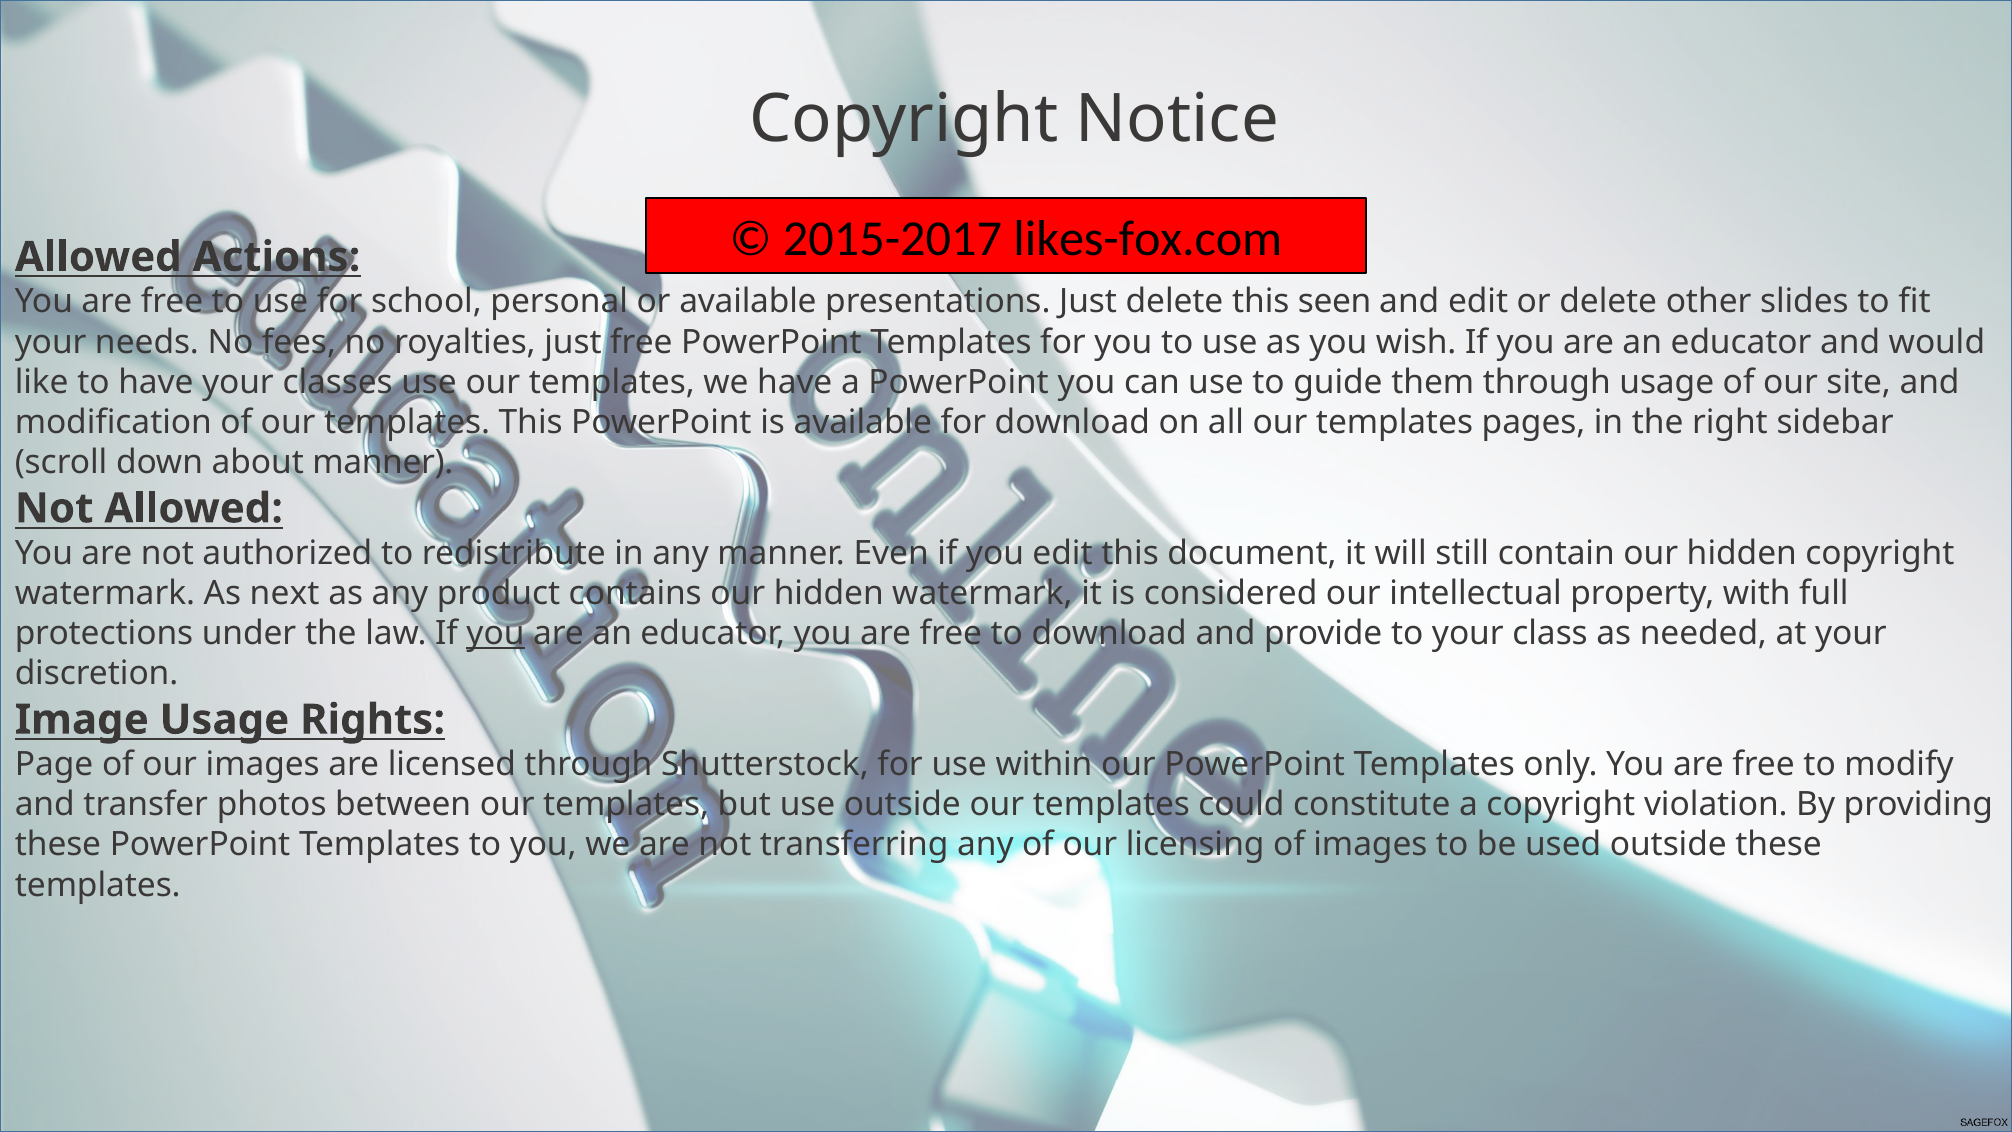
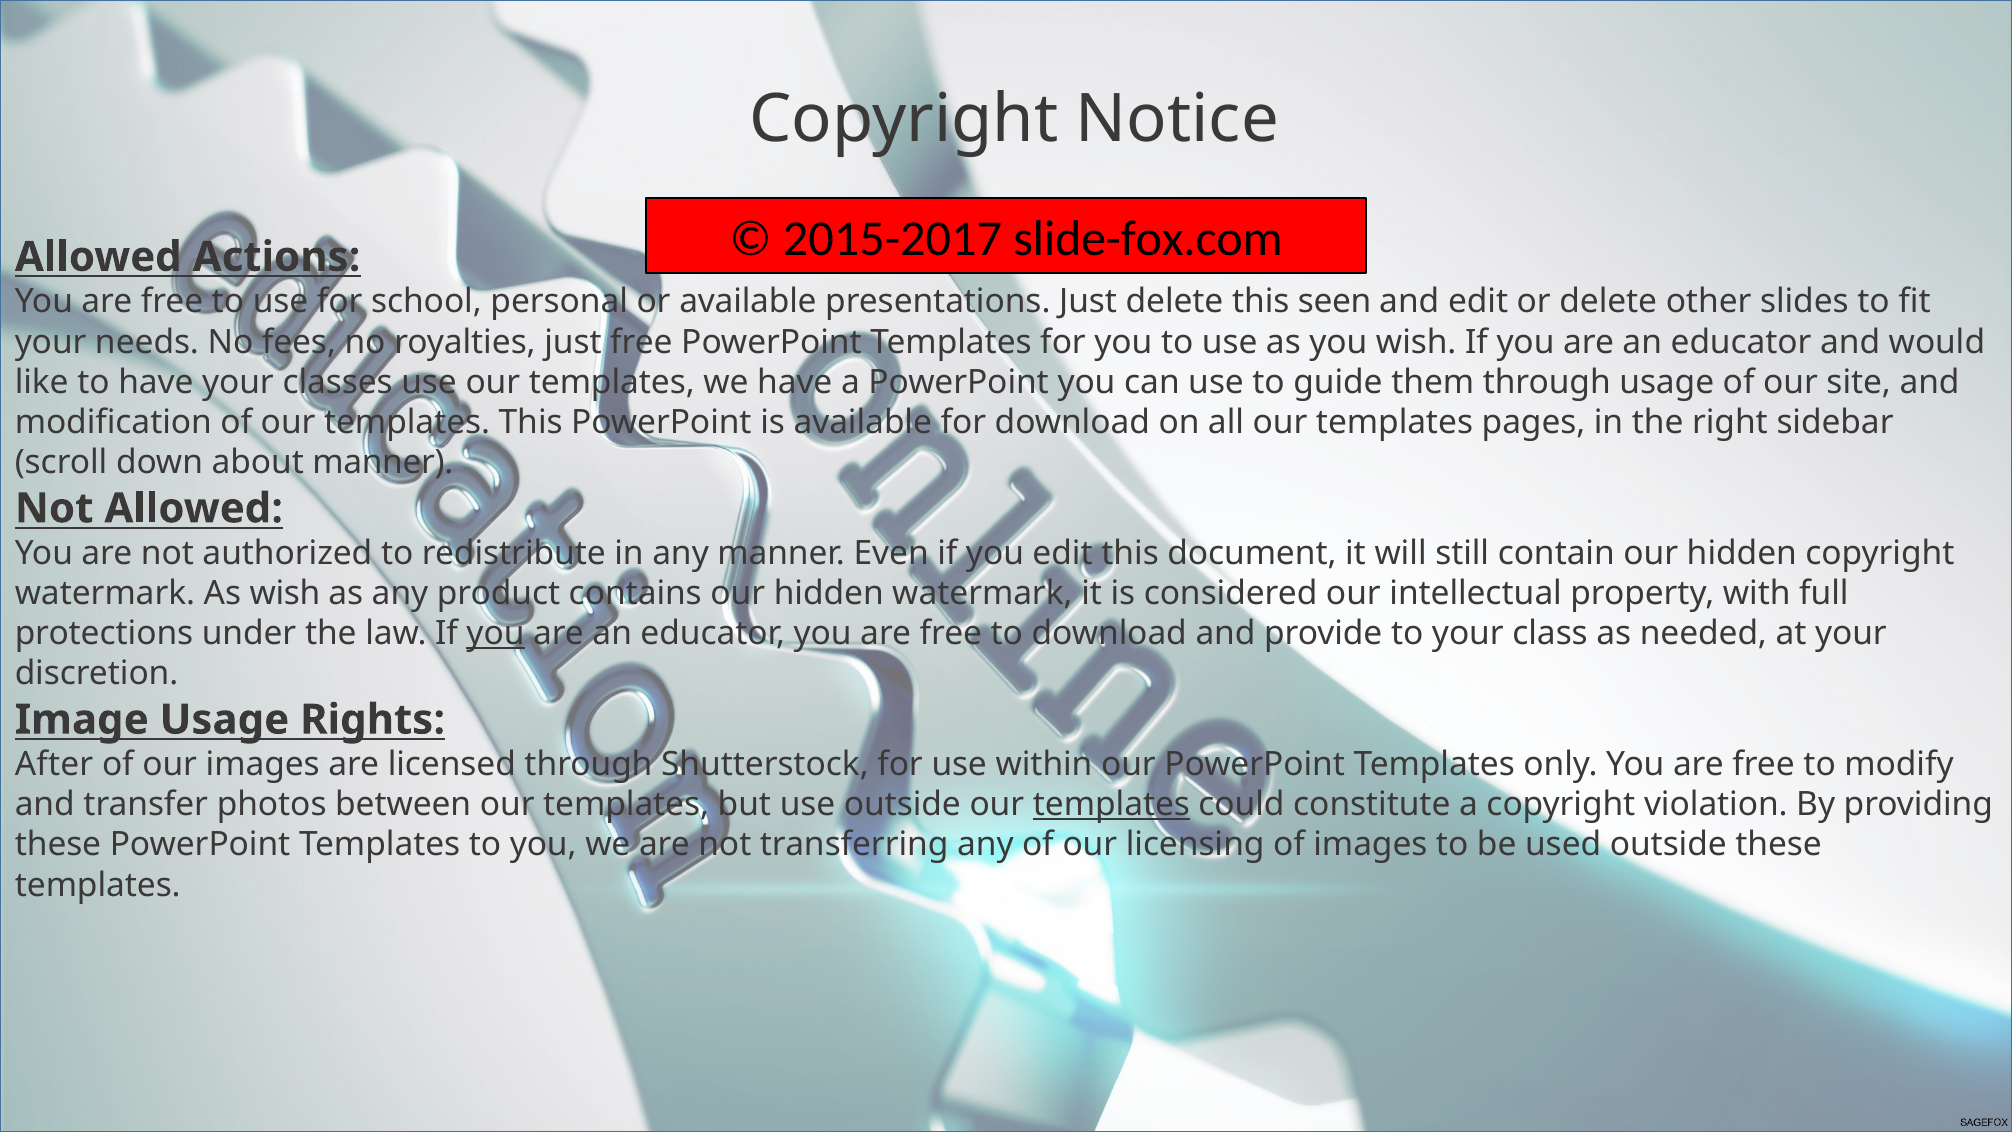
likes-fox.com: likes-fox.com -> slide-fox.com (1148, 239)
As next: next -> wish (285, 593)
Page: Page -> After (54, 764)
templates underline: none -> present (1111, 805)
